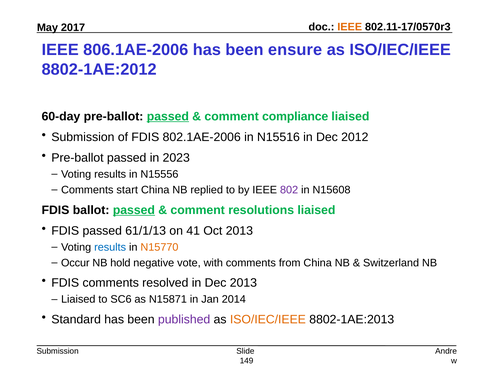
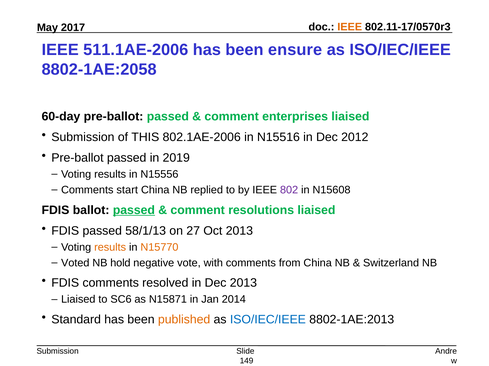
806.1AE-2006: 806.1AE-2006 -> 511.1AE-2006 (136, 50)
8802-1AE:2012: 8802-1AE:2012 -> 8802-1AE:2058 (99, 70)
passed underline: present -> none (168, 117)
compliance: compliance -> enterprises (295, 117)
of FDIS: FDIS -> THIS (145, 137)
2023: 2023 -> 2019 (176, 158)
61/1/13: 61/1/13 -> 58/1/13 (146, 231)
41: 41 -> 27 (193, 231)
results colour: blue -> orange (110, 248)
Occur: Occur -> Voted (75, 263)
published colour: purple -> orange (184, 320)
ISO/IEC/IEEE colour: orange -> blue (268, 320)
